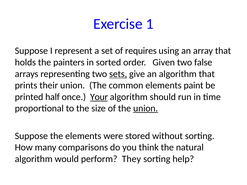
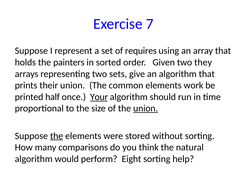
1: 1 -> 7 (150, 24)
false: false -> they (203, 62)
sets underline: present -> none (118, 74)
paint: paint -> work (193, 85)
the underline: none -> present (57, 136)
They: They -> Eight (131, 159)
